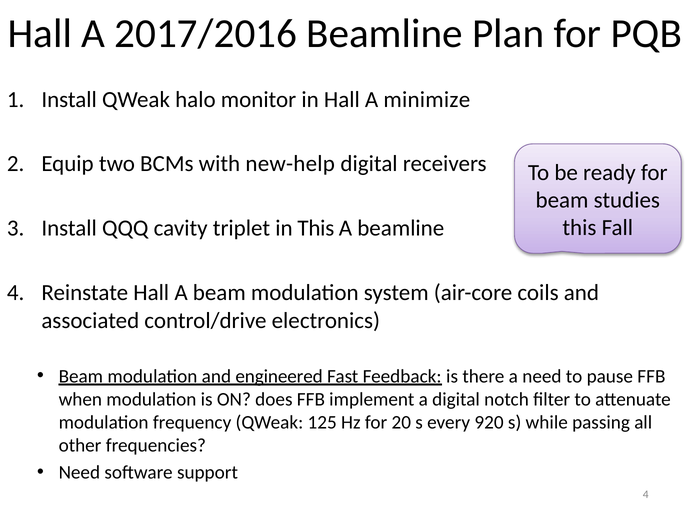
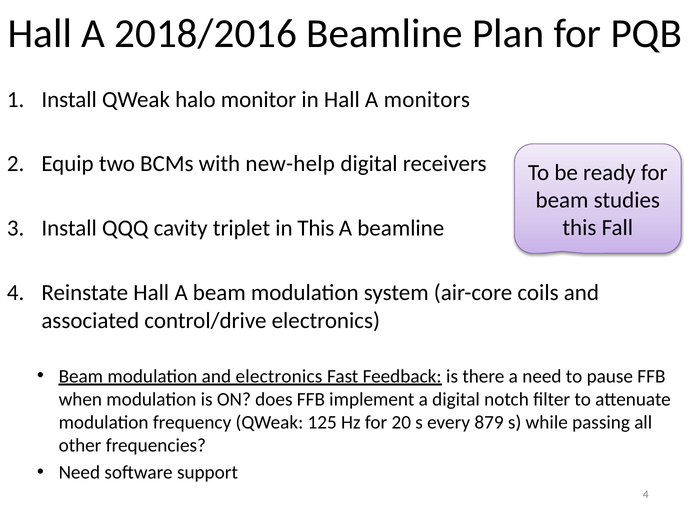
2017/2016: 2017/2016 -> 2018/2016 (206, 34)
minimize: minimize -> monitors (427, 99)
and engineered: engineered -> electronics (279, 376)
920: 920 -> 879 (489, 422)
